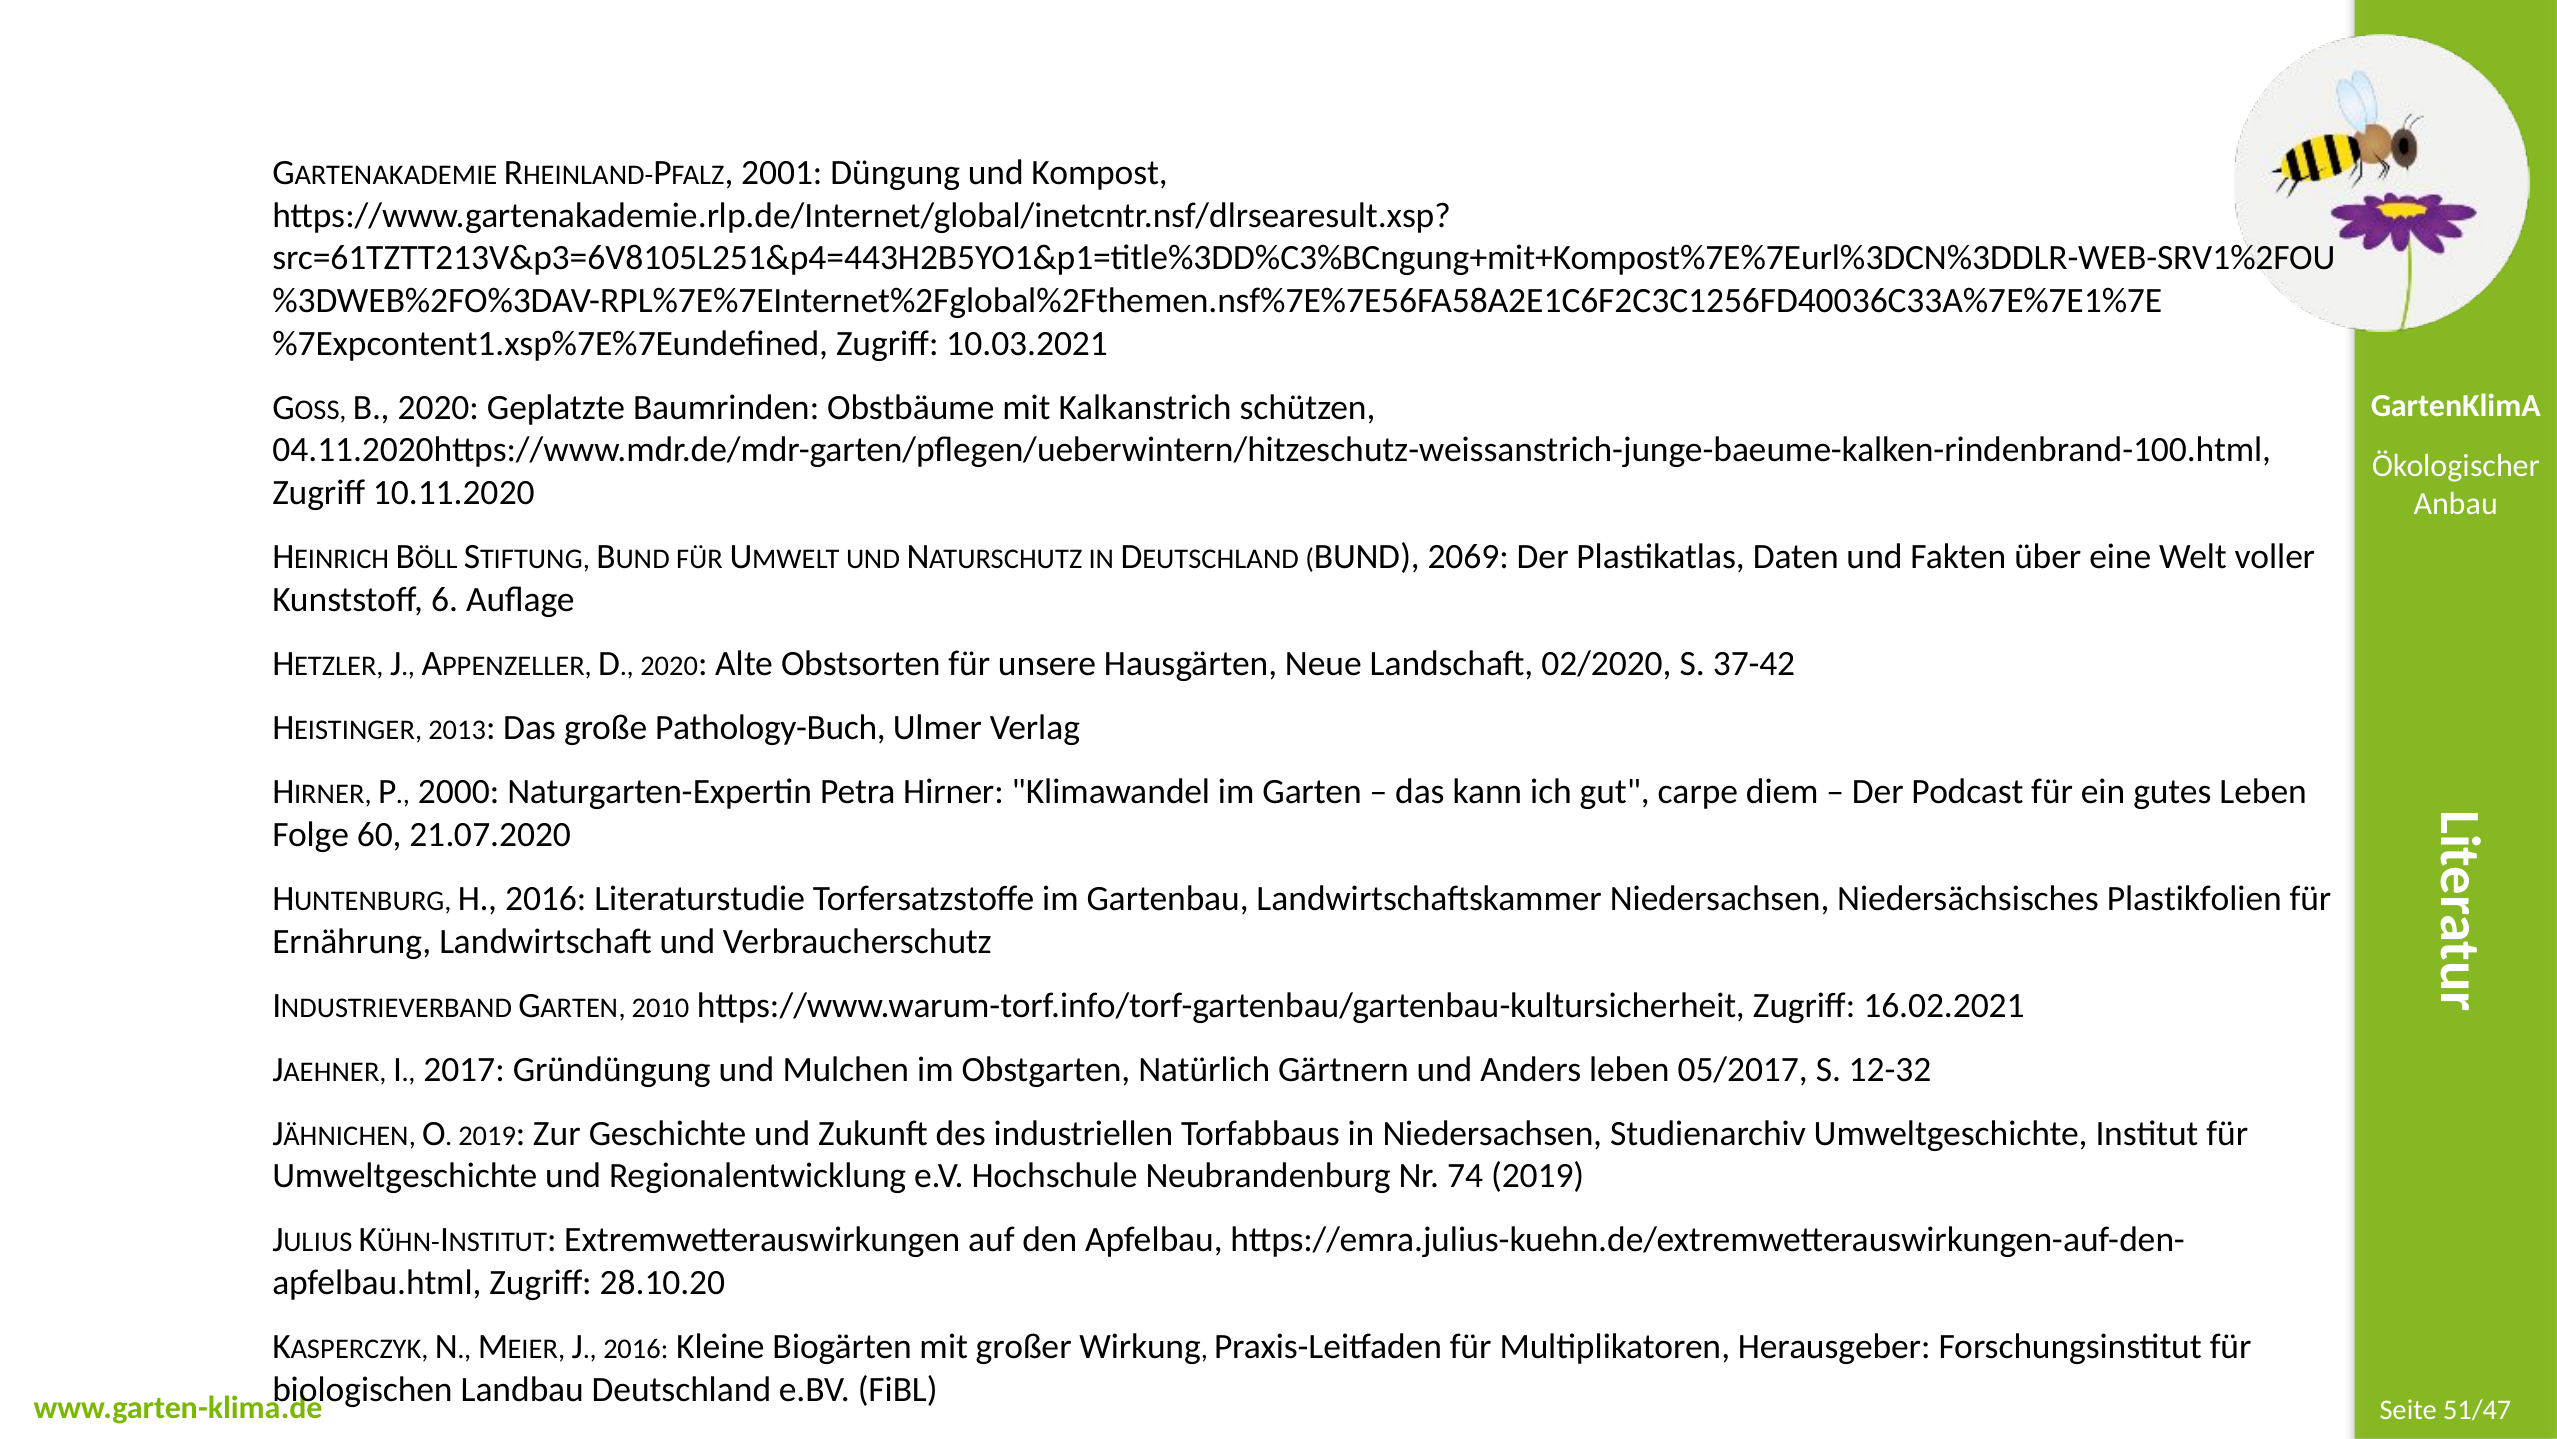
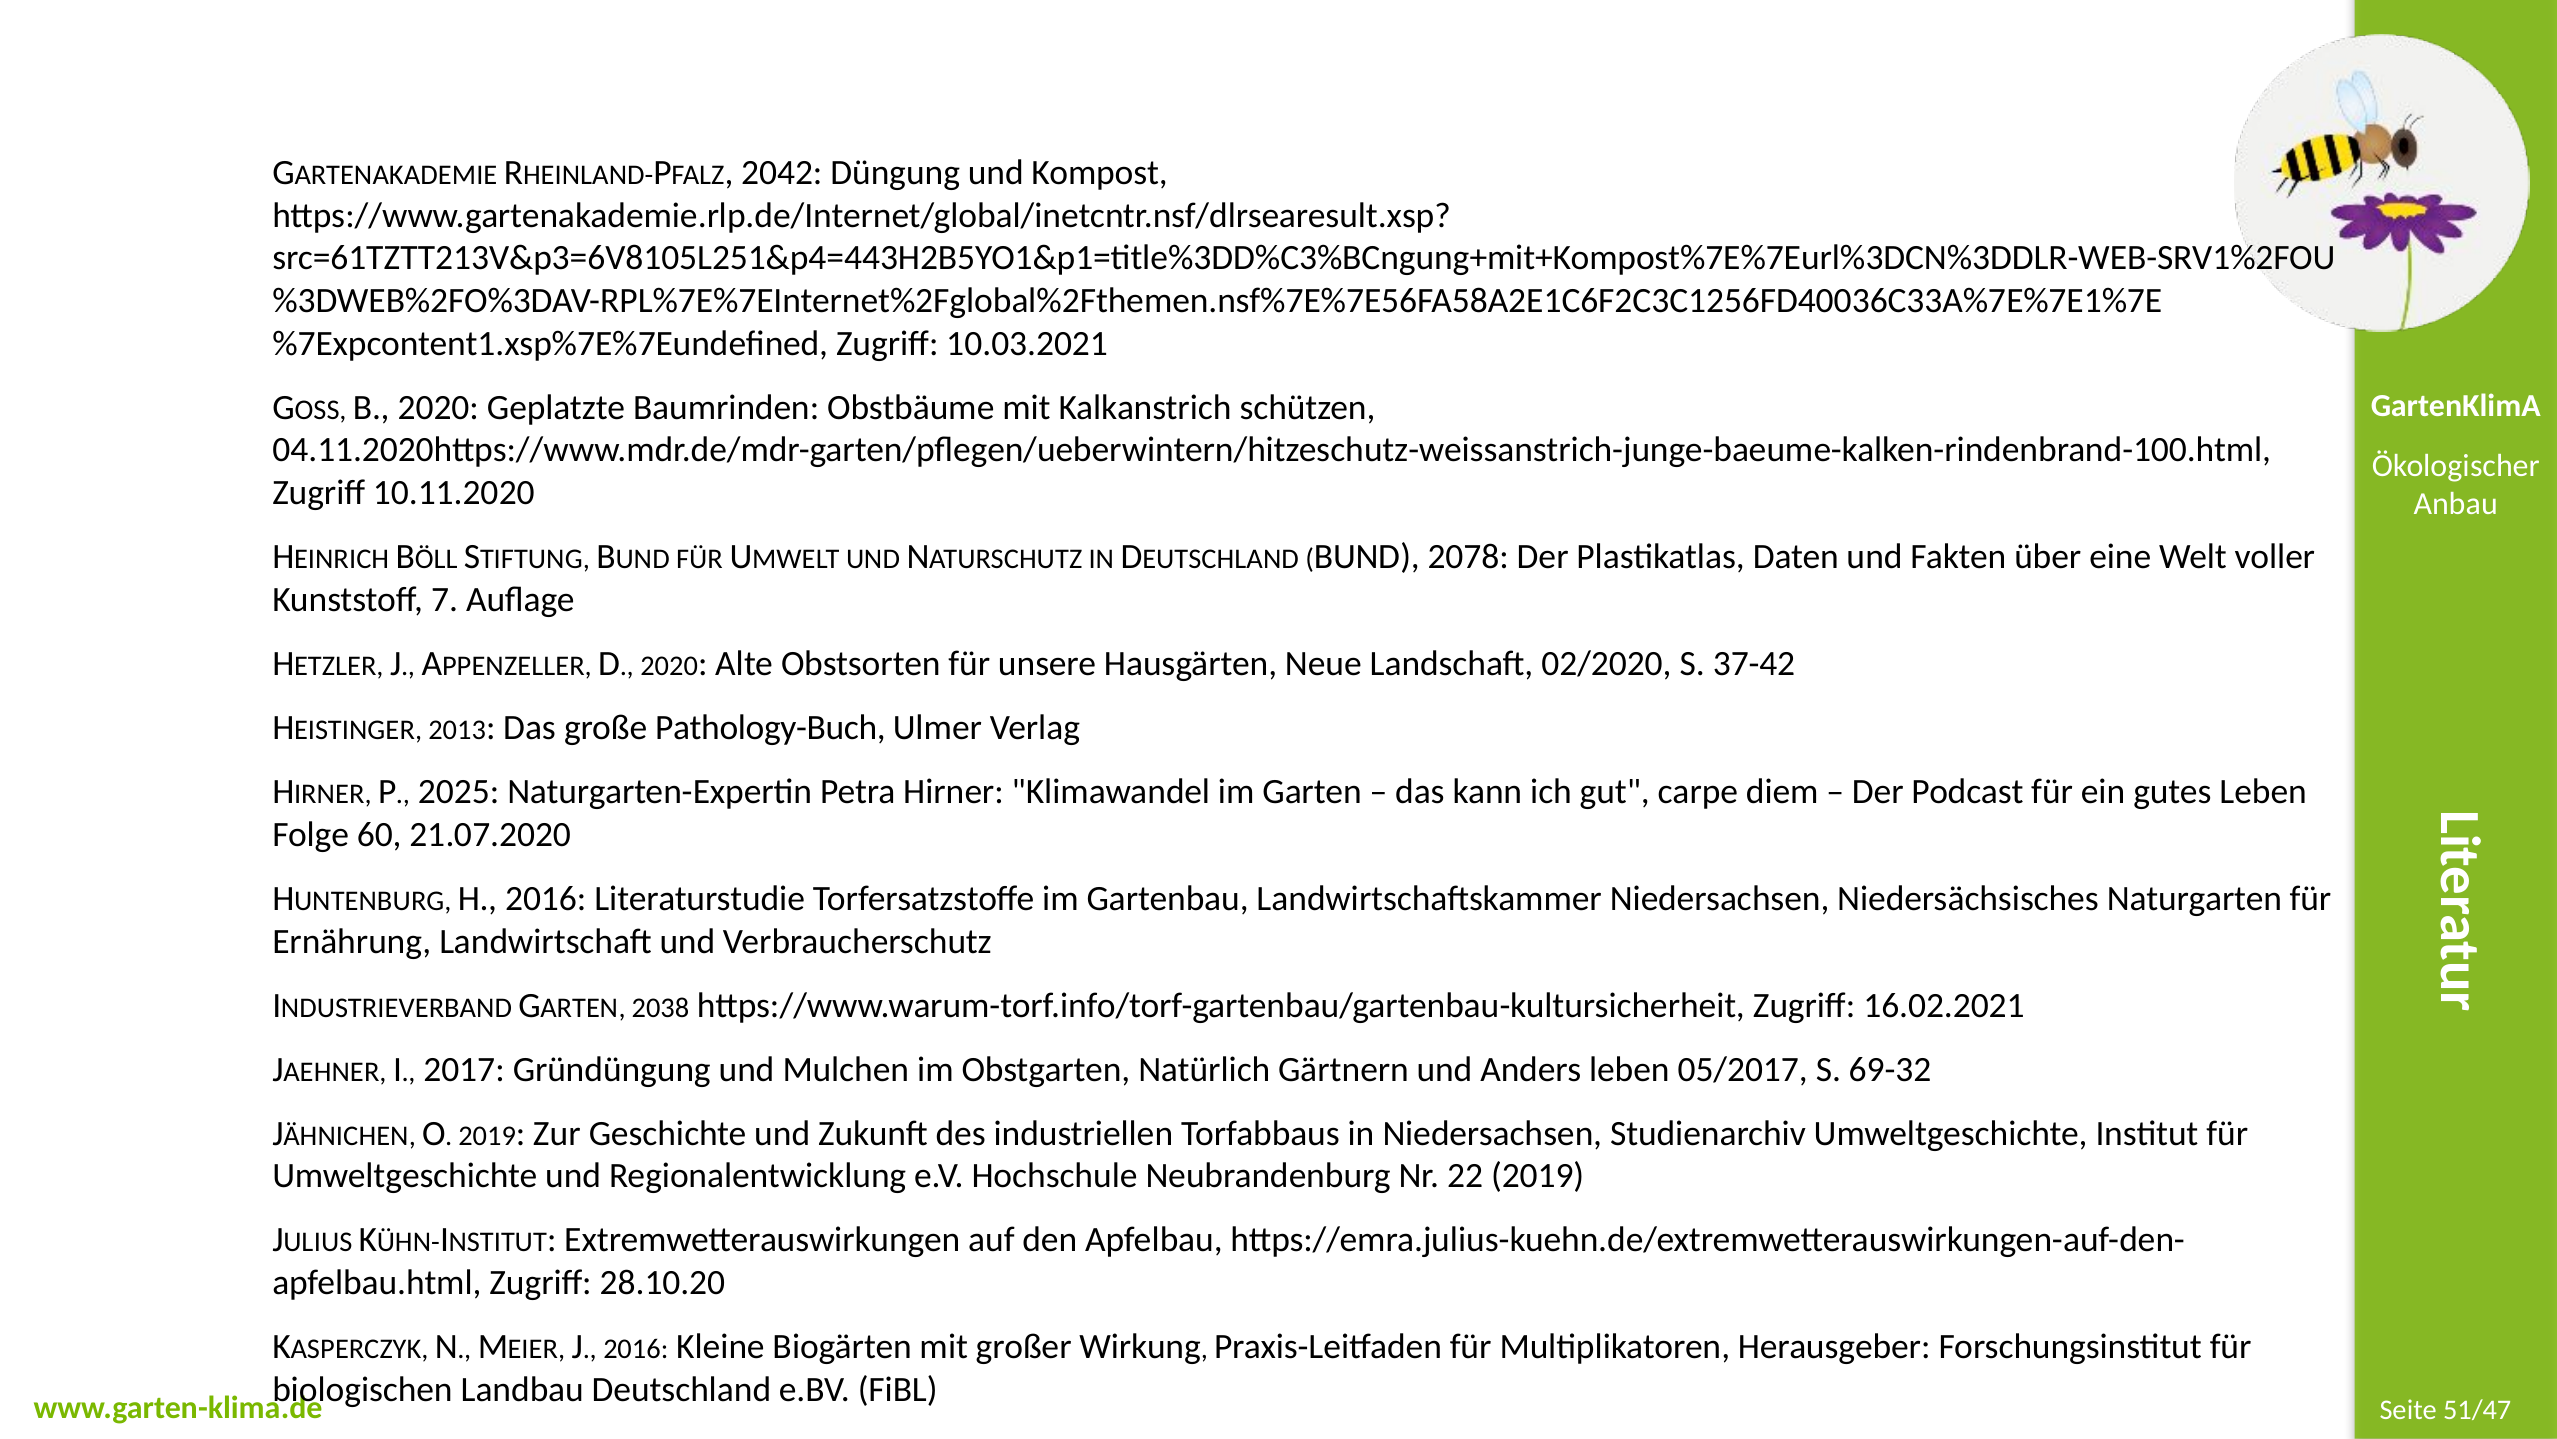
2001: 2001 -> 2042 (782, 173)
2069: 2069 -> 2078 (1468, 557)
6: 6 -> 7 (445, 599)
2000: 2000 -> 2025 (459, 792)
Plastikfolien: Plastikfolien -> Naturgarten (2194, 898)
2010: 2010 -> 2038 (660, 1007)
12-32: 12-32 -> 69-32 (1890, 1069)
74: 74 -> 22 (1465, 1176)
